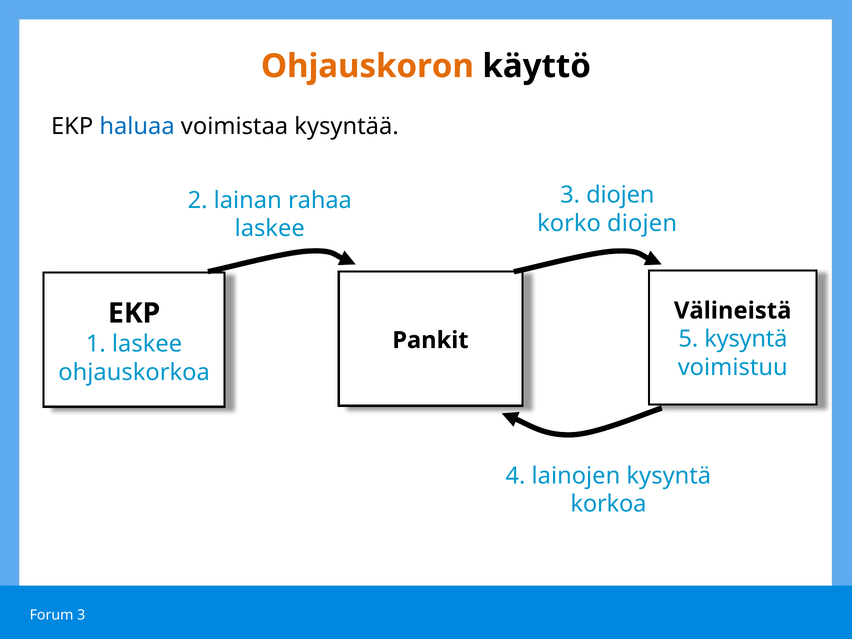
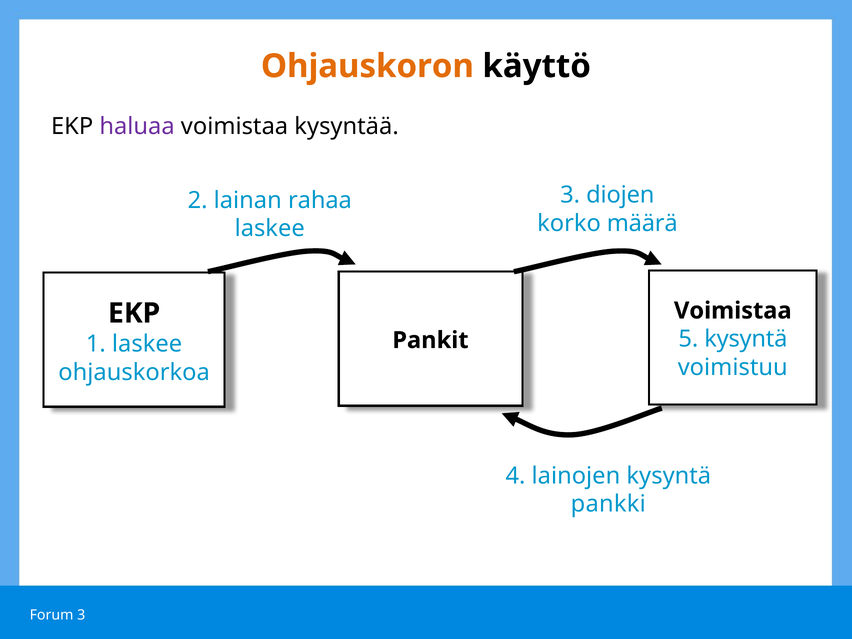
haluaa colour: blue -> purple (137, 127)
korko diojen: diojen -> määrä (642, 223)
Välineistä: Välineistä -> Voimistaa (733, 311)
korkoa: korkoa -> pankki (608, 504)
